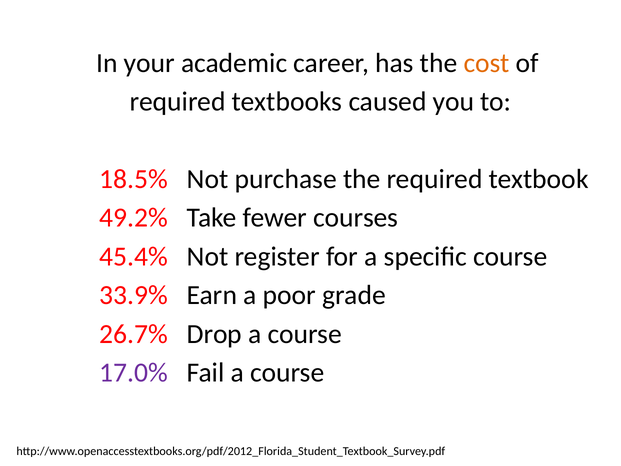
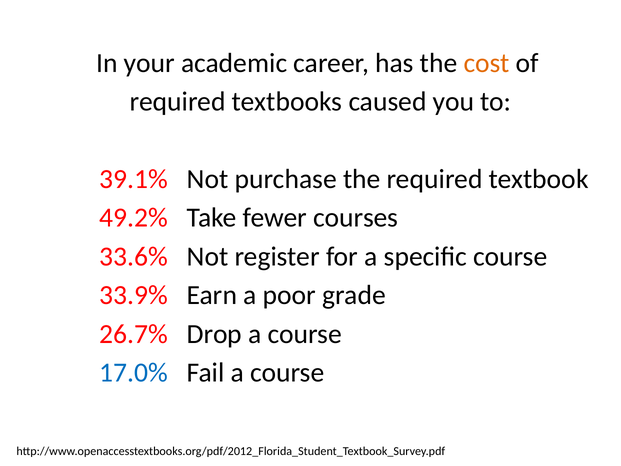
18.5%: 18.5% -> 39.1% (134, 179)
45.4%: 45.4% -> 33.6% (134, 256)
17.0% colour: purple -> blue (134, 372)
